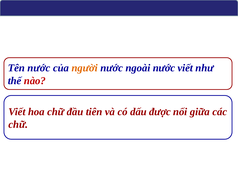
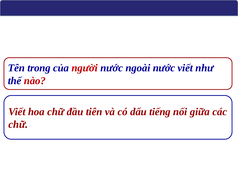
Tên nước: nước -> trong (39, 68)
người colour: orange -> red (85, 68)
được: được -> tiếng (160, 111)
